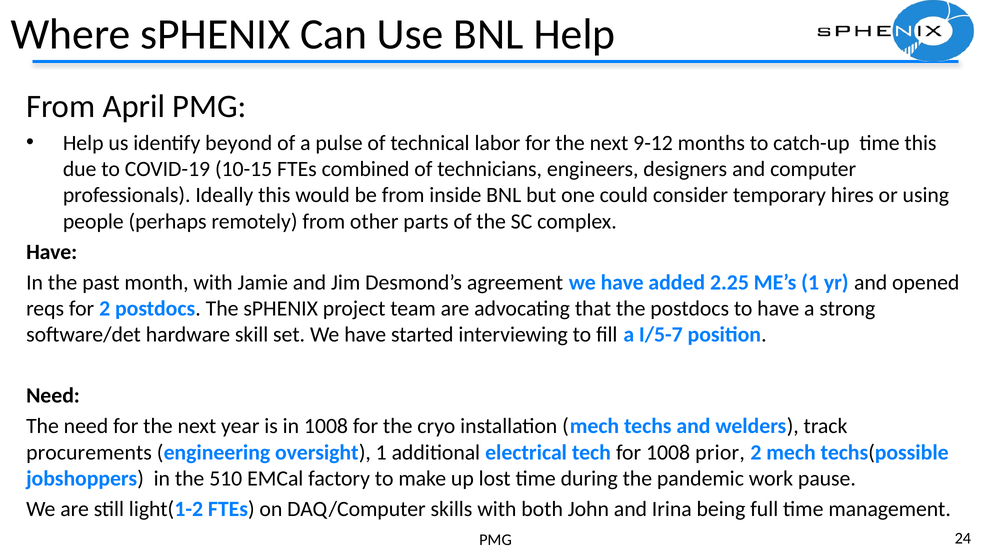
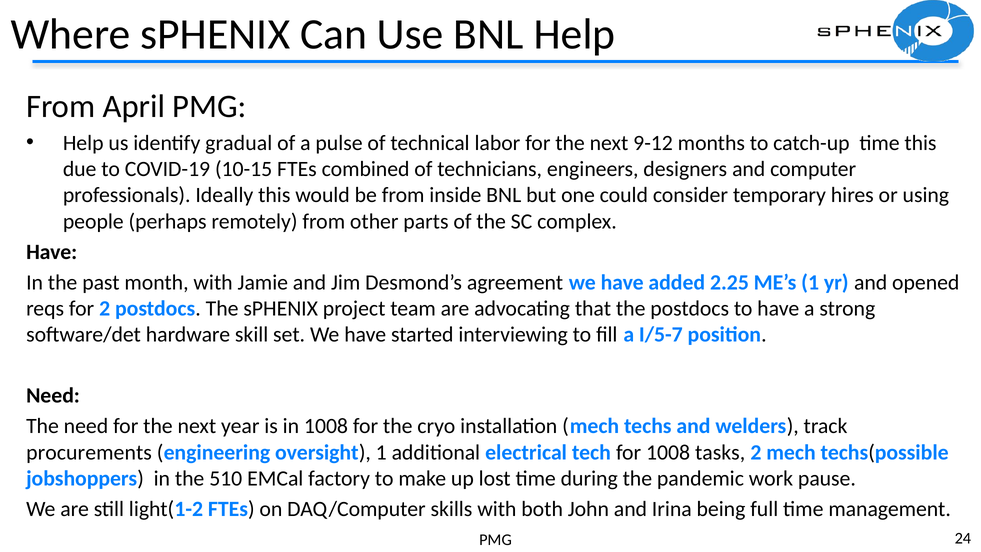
beyond: beyond -> gradual (239, 143)
prior: prior -> tasks (720, 452)
